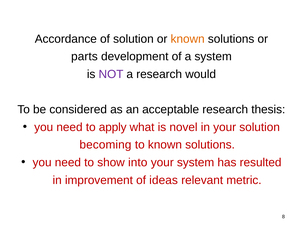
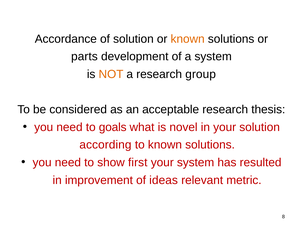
NOT colour: purple -> orange (111, 74)
would: would -> group (201, 74)
apply: apply -> goals (113, 127)
becoming: becoming -> according (105, 145)
into: into -> first (138, 163)
